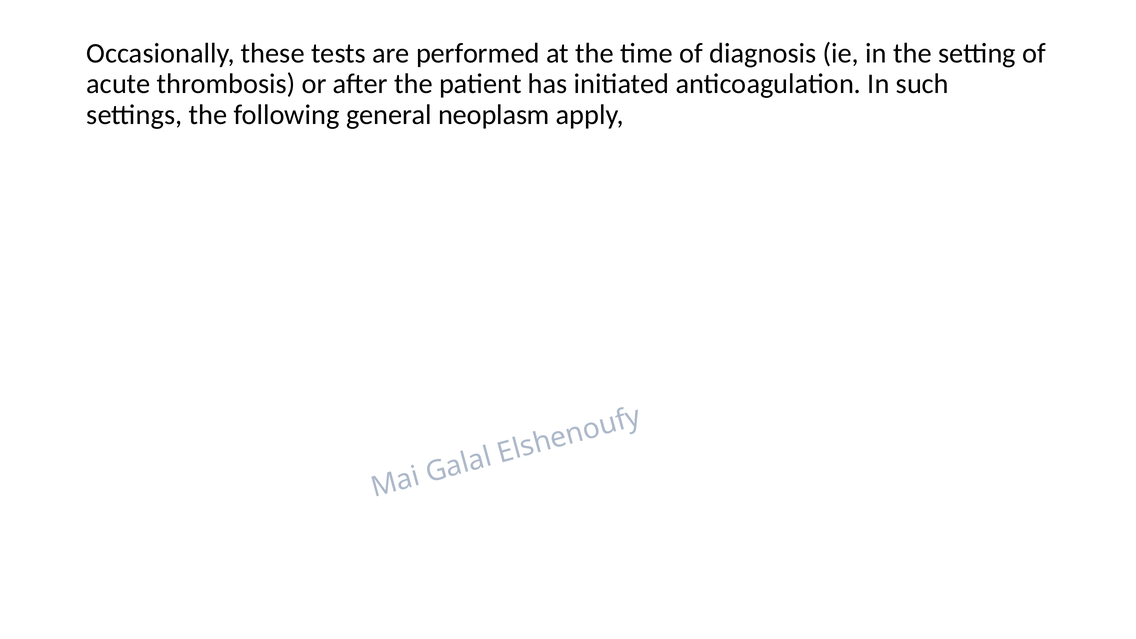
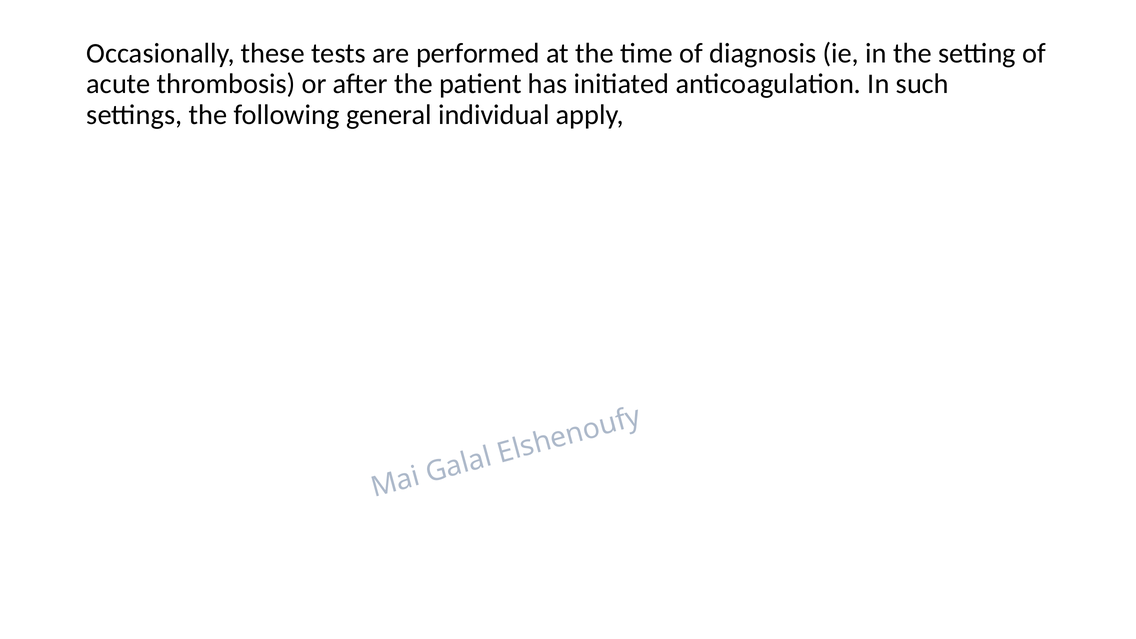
neoplasm: neoplasm -> individual (494, 115)
